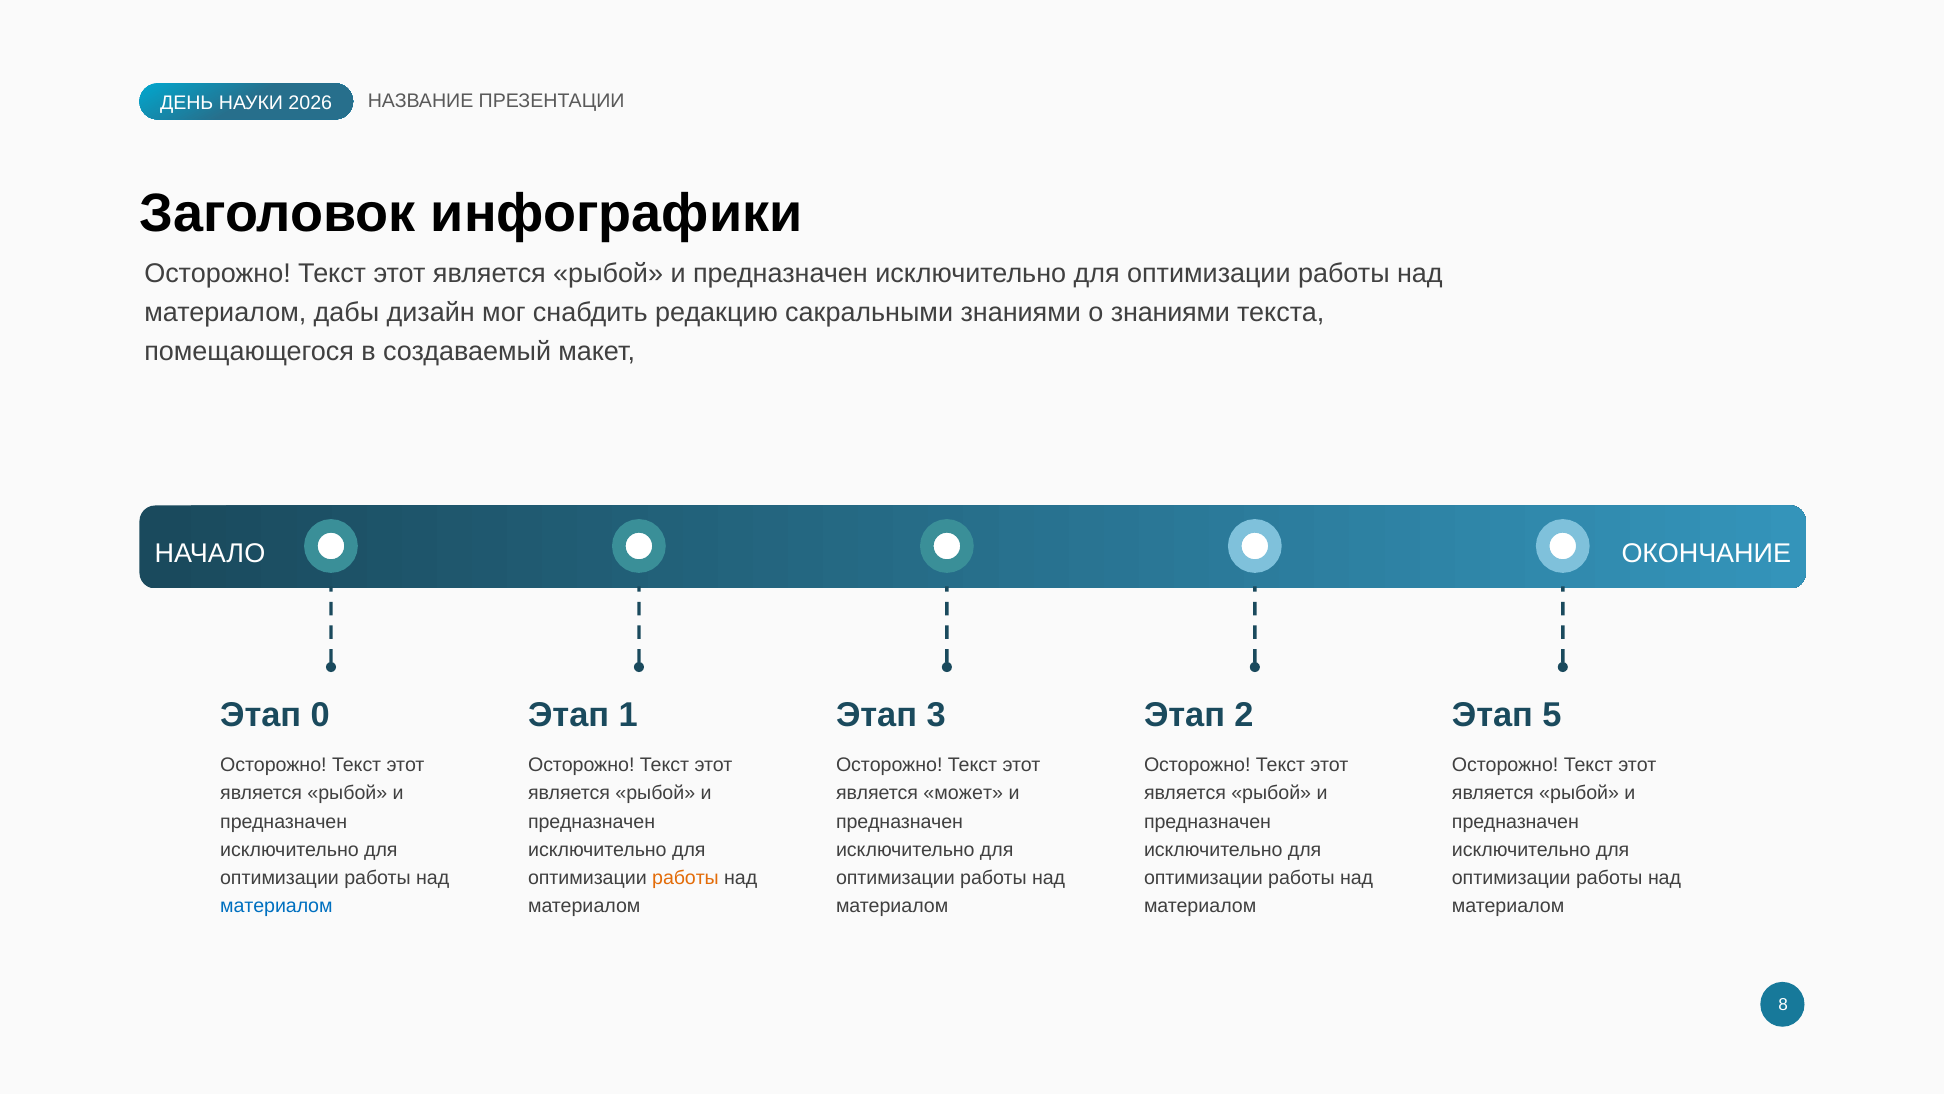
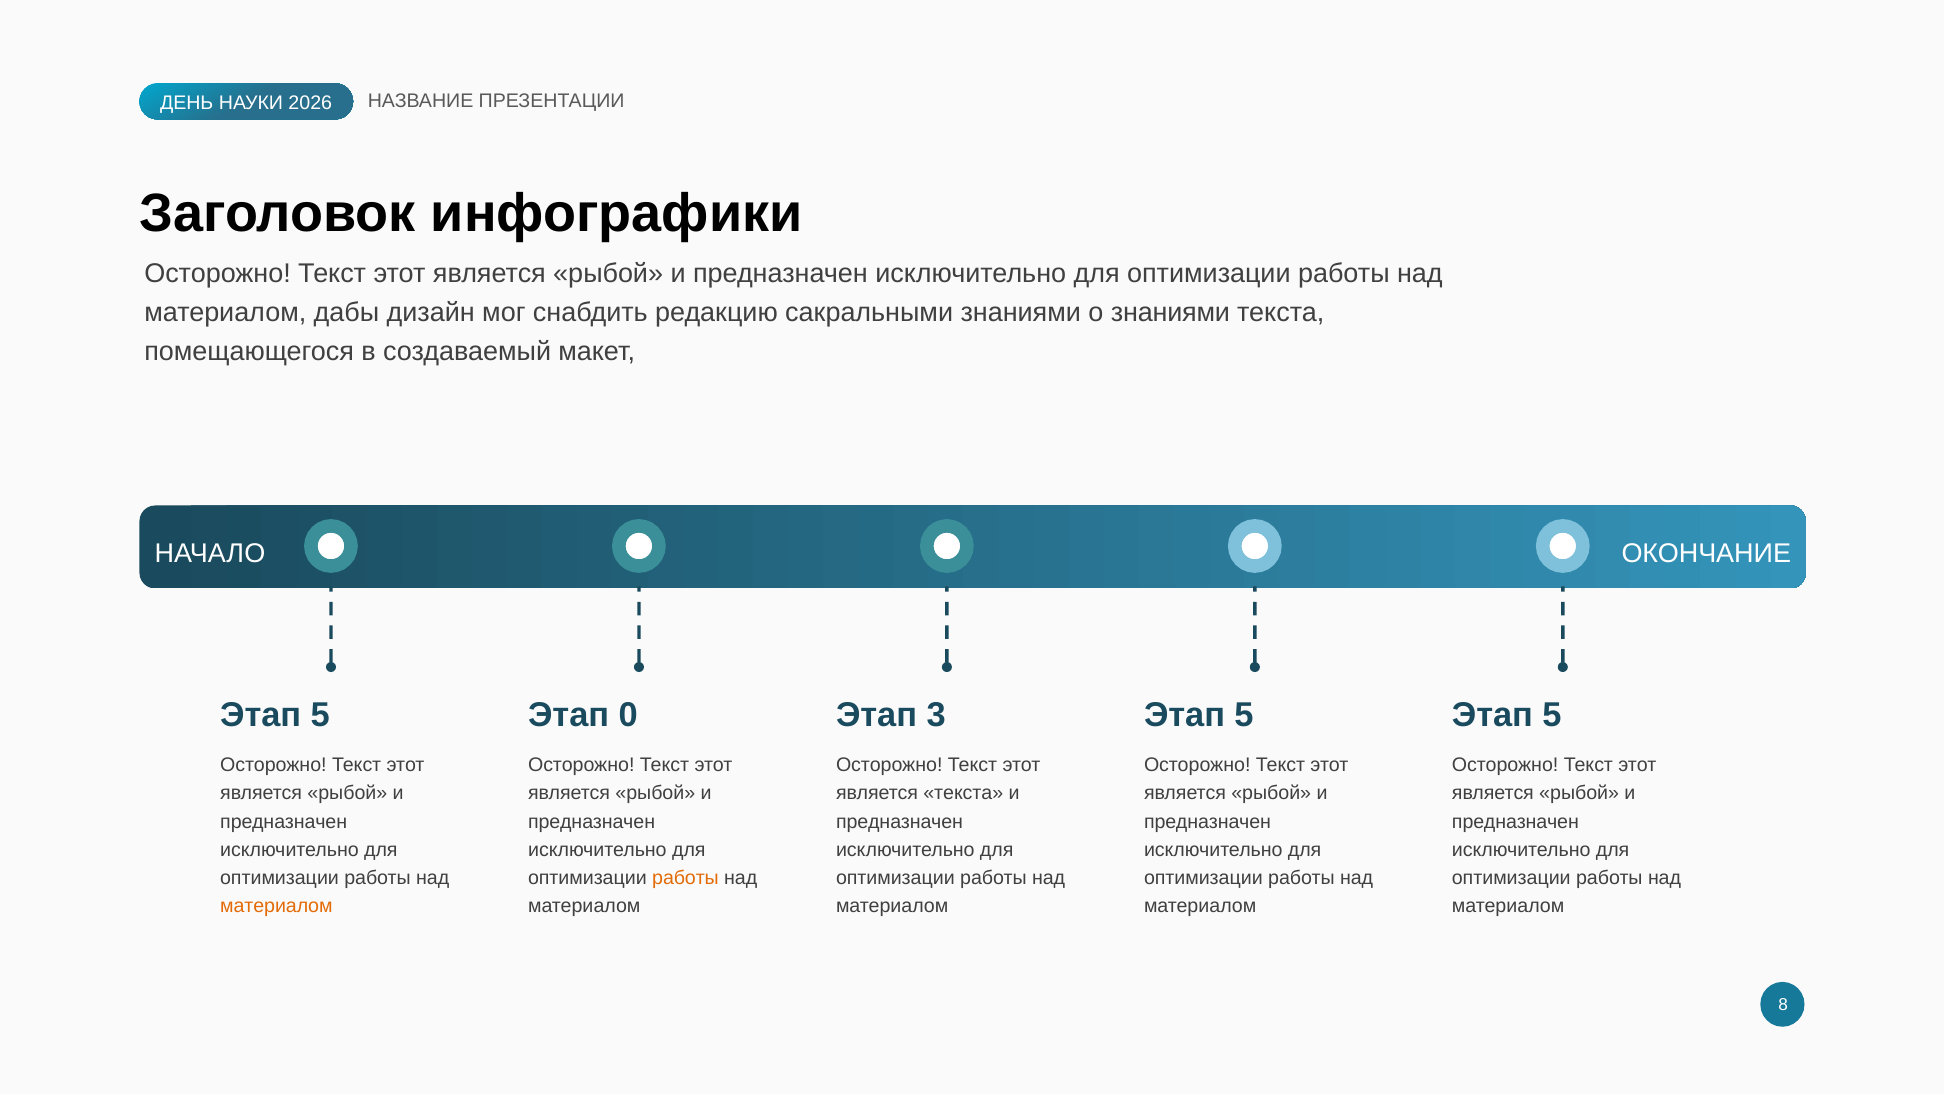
0: 0 -> 5 (320, 715)
1: 1 -> 0 (628, 715)
2: 2 -> 5 (1244, 715)
является может: может -> текста (963, 793)
материалом colour: blue -> orange (276, 906)
